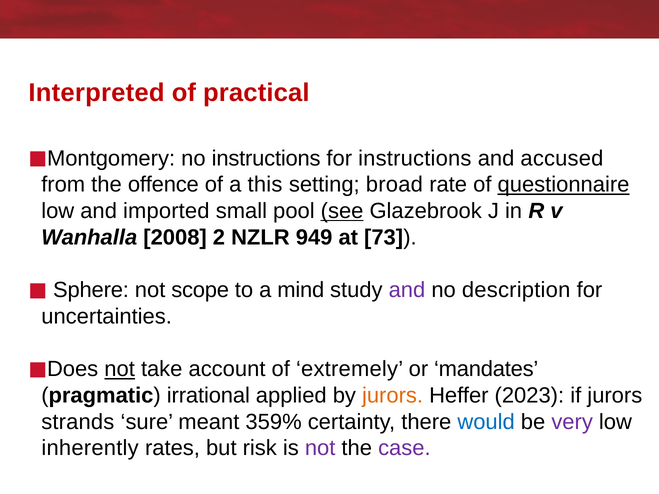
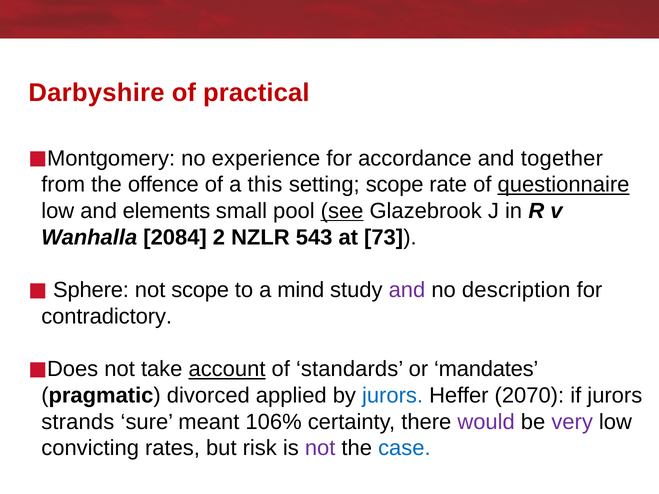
Interpreted: Interpreted -> Darbyshire (97, 93)
no instructions: instructions -> experience (266, 158)
for instructions: instructions -> accordance (415, 158)
accused: accused -> together (562, 158)
setting broad: broad -> scope (395, 185)
imported: imported -> elements (166, 211)
2008: 2008 -> 2084 (175, 238)
949: 949 -> 543 (314, 238)
uncertainties: uncertainties -> contradictory (107, 317)
not underline: present -> none (120, 369)
account underline: none -> present (227, 369)
extremely: extremely -> standards (350, 369)
irrational: irrational -> divorced (208, 396)
jurors colour: orange -> blue (393, 396)
2023: 2023 -> 2070 (529, 396)
359%: 359% -> 106% (274, 422)
would colour: blue -> purple (486, 422)
inherently: inherently -> convicting (90, 448)
case colour: purple -> blue (404, 448)
